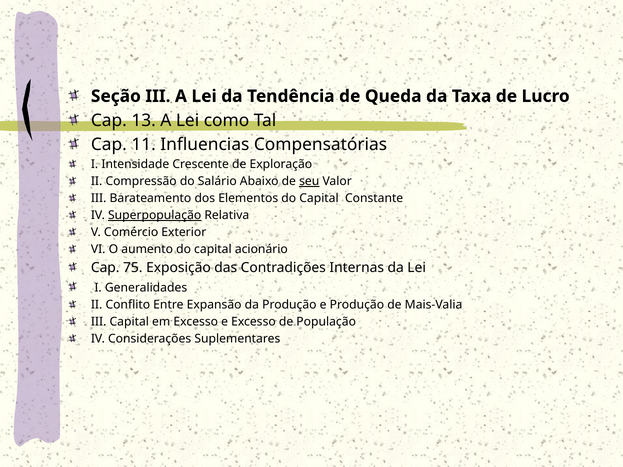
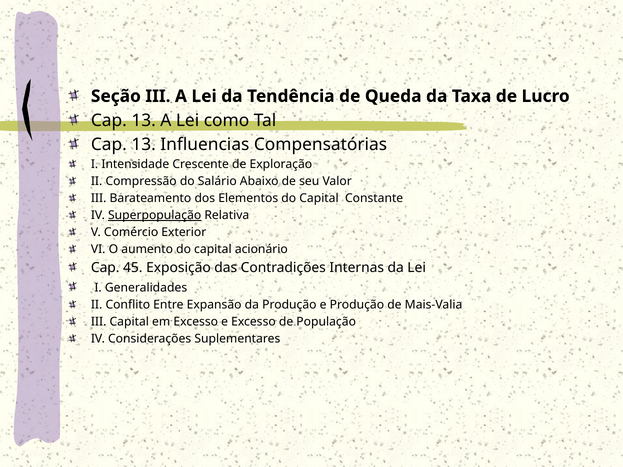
11: 11 -> 13 (144, 145)
seu underline: present -> none (309, 181)
75: 75 -> 45 (133, 268)
